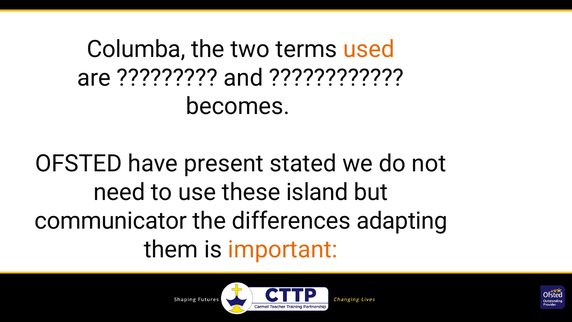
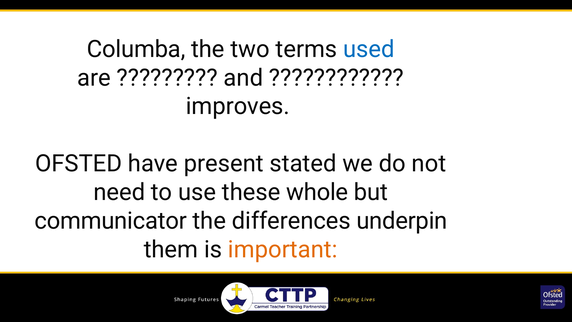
used colour: orange -> blue (369, 49)
becomes: becomes -> improves (238, 106)
island: island -> whole (317, 192)
adapting: adapting -> underpin (402, 221)
